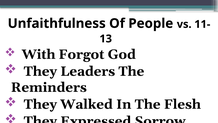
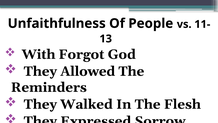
Leaders: Leaders -> Allowed (88, 71)
